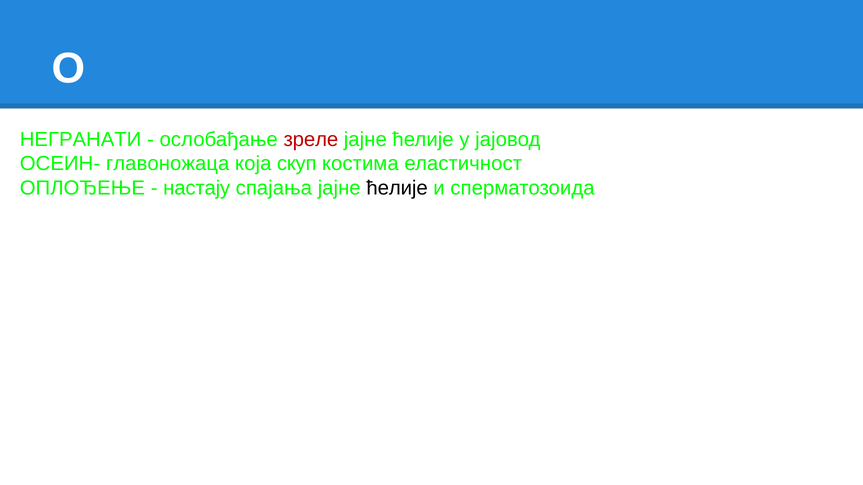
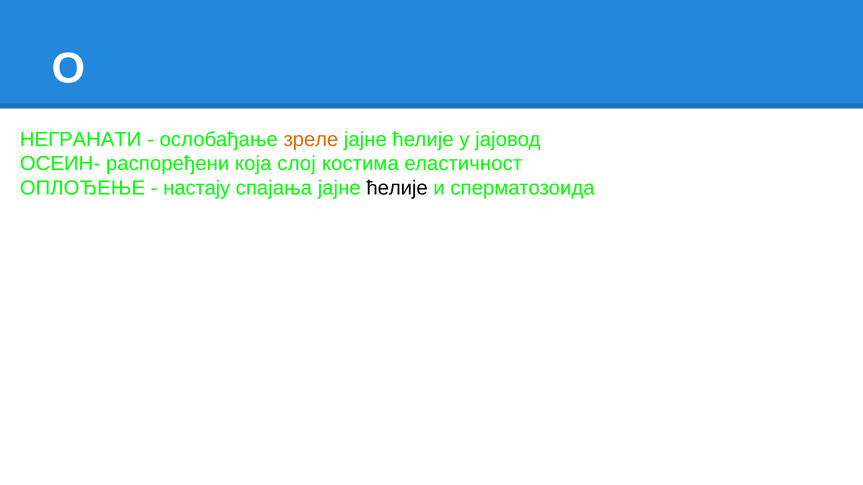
зреле colour: red -> orange (311, 139)
главоножаца: главоножаца -> распоређени (168, 164)
скуп: скуп -> слој (297, 164)
